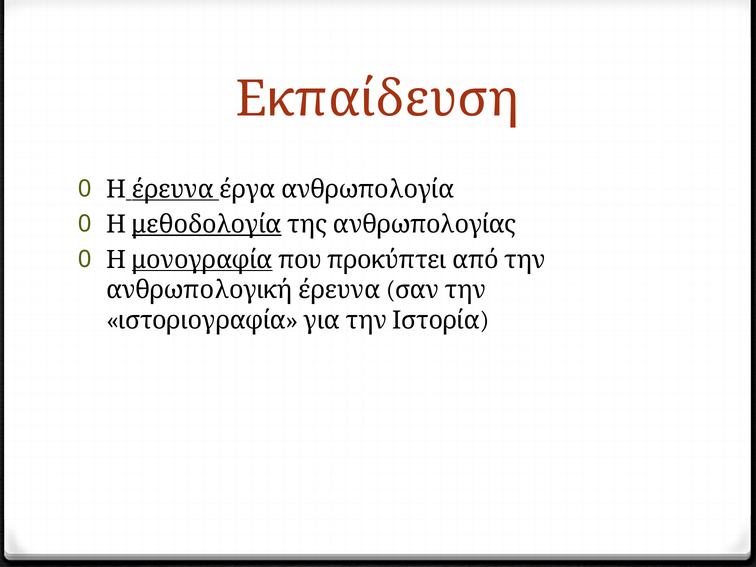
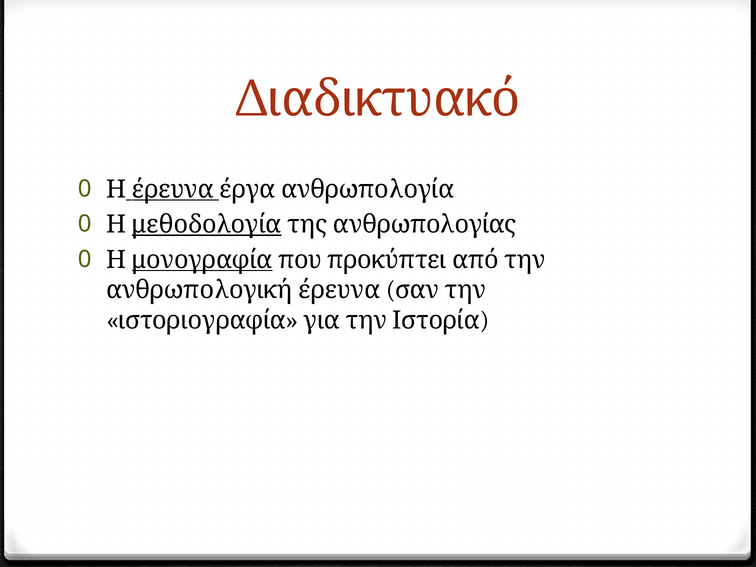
Εκπαίδευση: Εκπαίδευση -> Διαδικτυακό (378, 99)
